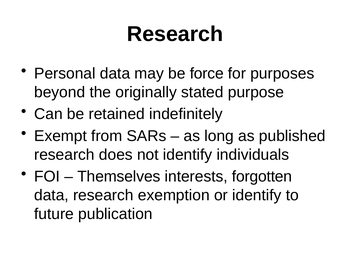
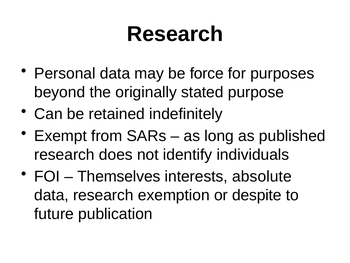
forgotten: forgotten -> absolute (262, 176)
or identify: identify -> despite (257, 195)
